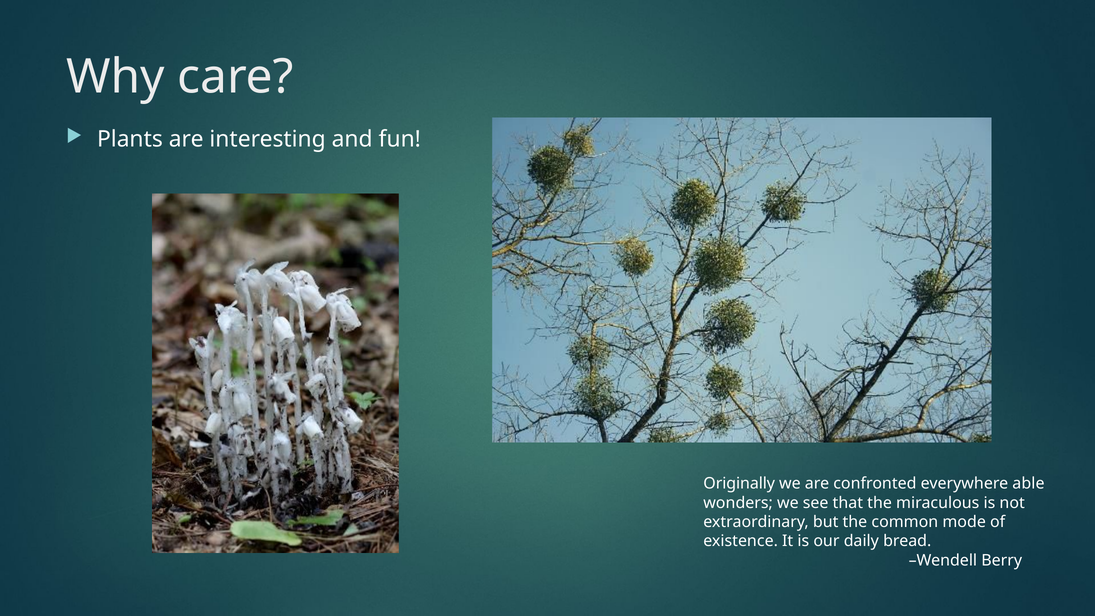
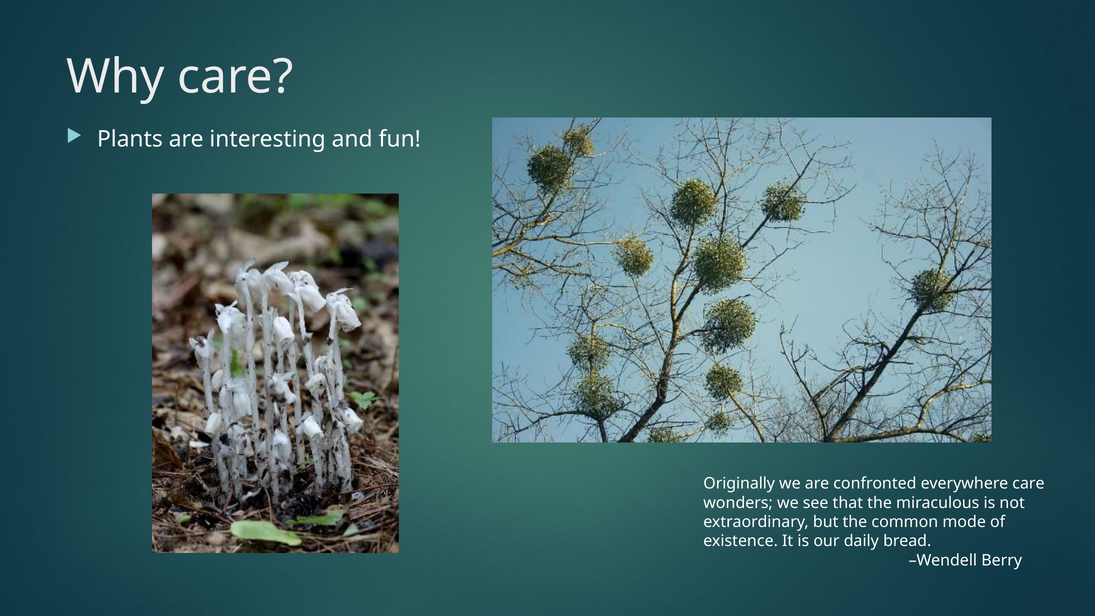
everywhere able: able -> care (1028, 484)
